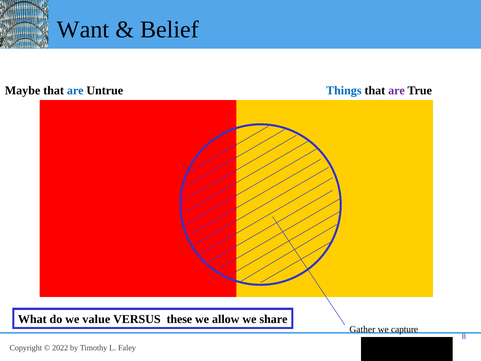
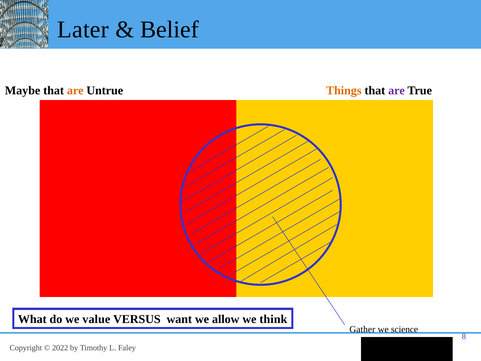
Want: Want -> Later (83, 30)
are colour: blue -> orange (75, 91)
Things colour: blue -> orange (344, 91)
these: these -> want (179, 319)
share: share -> think (273, 319)
capture: capture -> science (405, 329)
